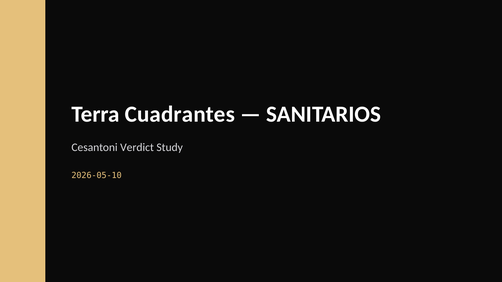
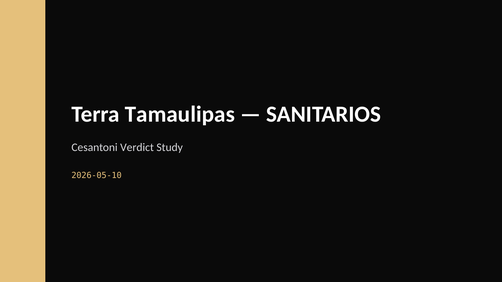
Cuadrantes: Cuadrantes -> Tamaulipas (180, 115)
